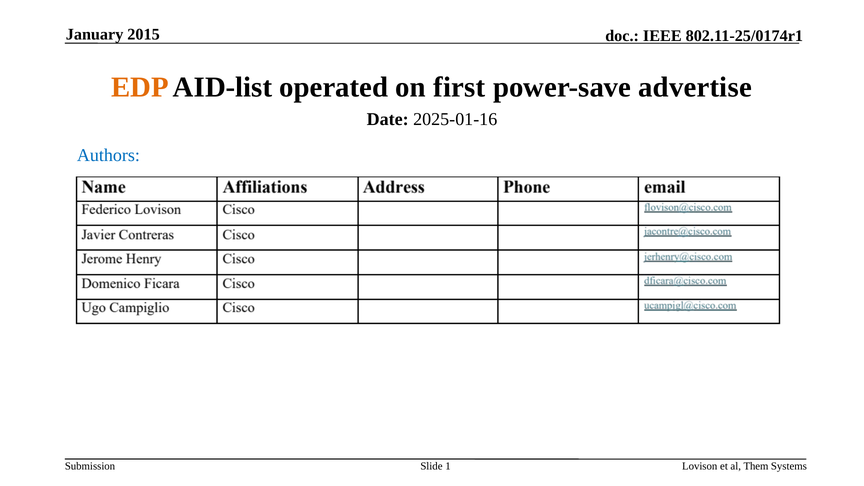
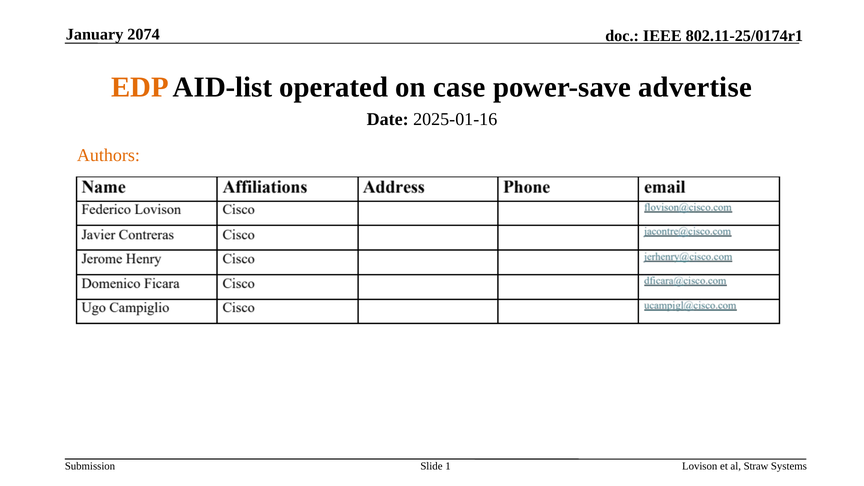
2015: 2015 -> 2074 (144, 34)
first: first -> case (459, 87)
Authors colour: blue -> orange (108, 155)
Them: Them -> Straw (756, 466)
